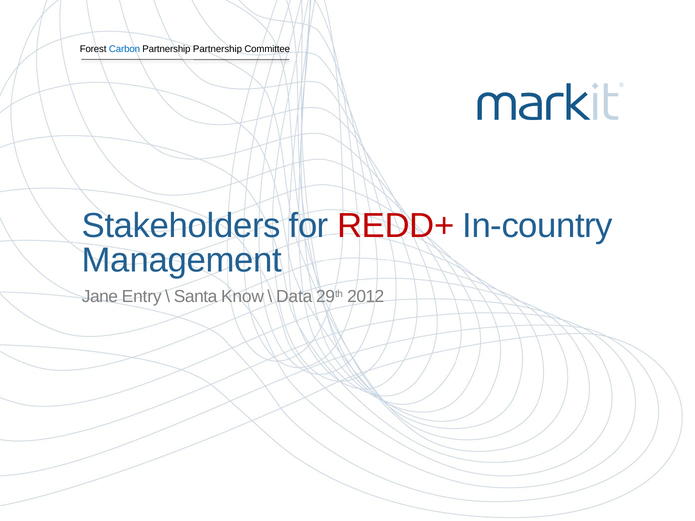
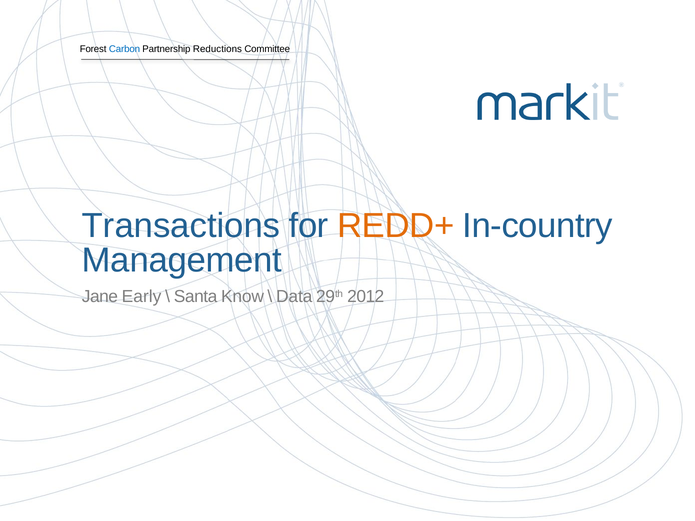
Partnership Partnership: Partnership -> Reductions (217, 49)
Stakeholders: Stakeholders -> Transactions (181, 226)
REDD+ colour: red -> orange (396, 226)
Entry: Entry -> Early (142, 297)
